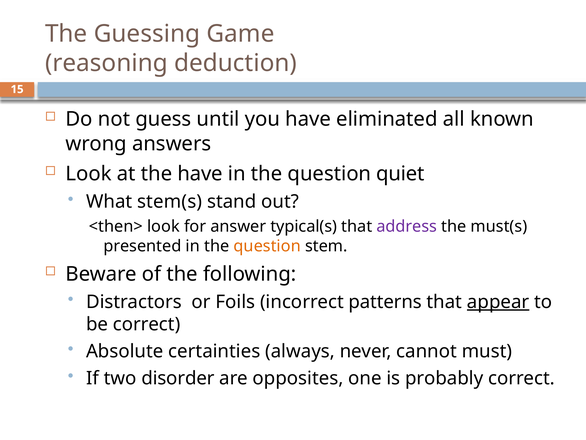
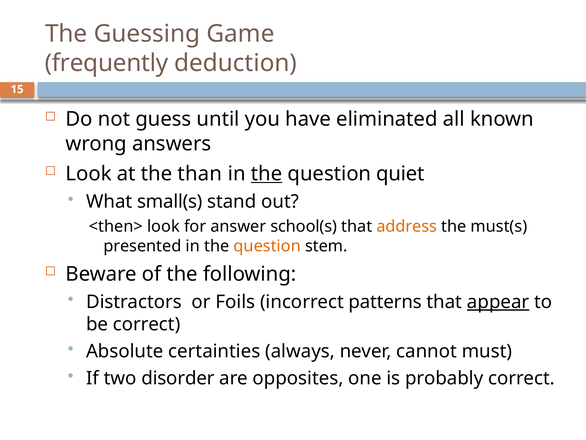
reasoning: reasoning -> frequently (107, 63)
the have: have -> than (200, 174)
the underline: none -> present (267, 174)
stem(s: stem(s -> small(s (170, 201)
typical(s: typical(s -> school(s (304, 226)
address colour: purple -> orange (407, 226)
